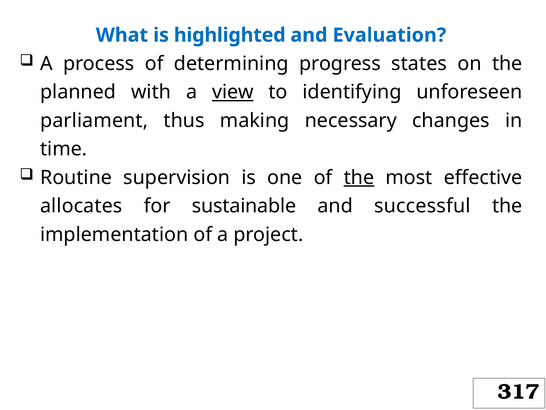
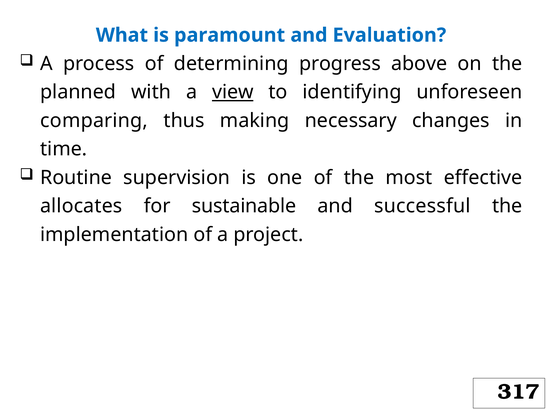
highlighted: highlighted -> paramount (230, 35)
states: states -> above (419, 64)
parliament: parliament -> comparing (94, 120)
the underline: present -> none (359, 177)
